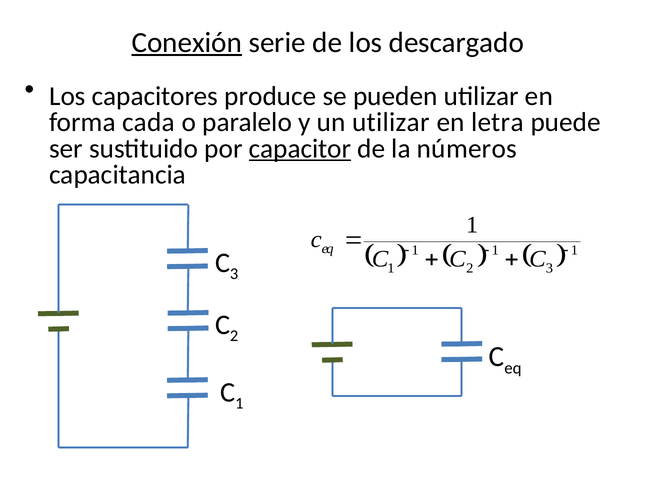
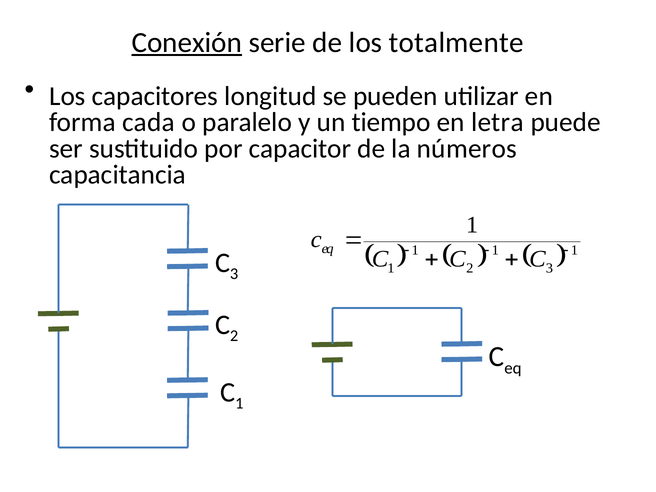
descargado: descargado -> totalmente (456, 42)
produce: produce -> longitud (270, 96)
un utilizar: utilizar -> tiempo (391, 122)
capacitor underline: present -> none (300, 149)
